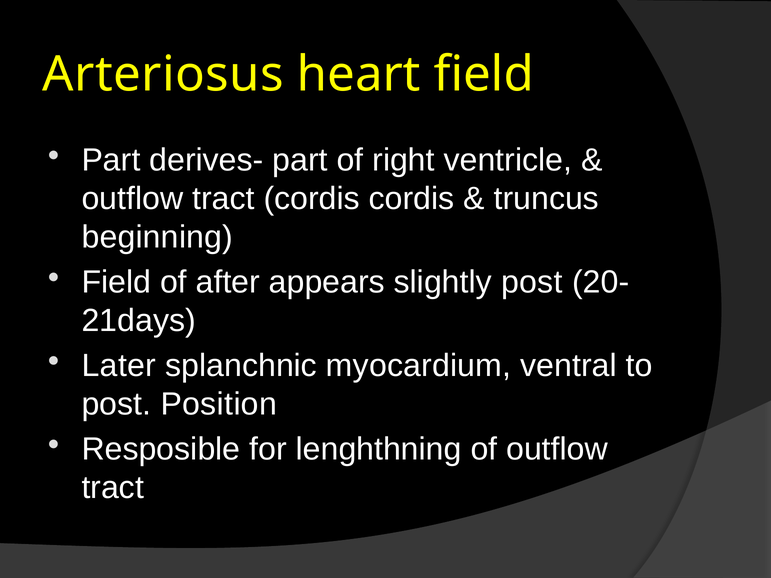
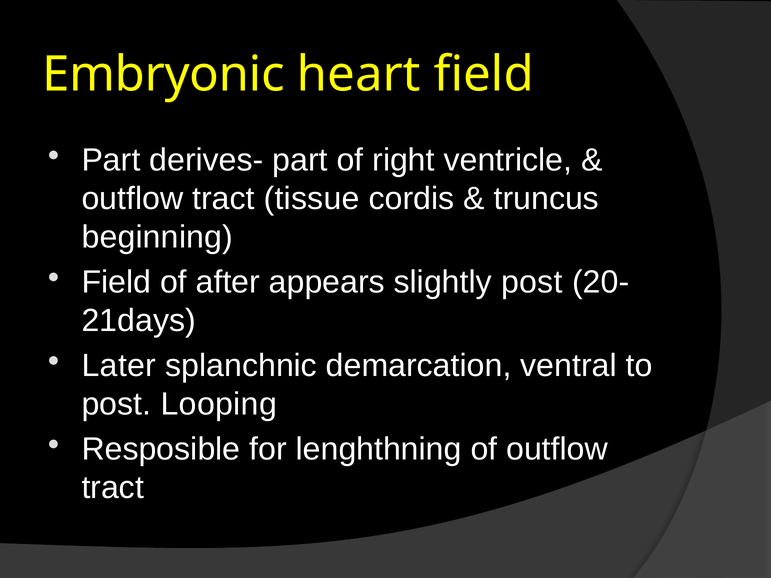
Arteriosus: Arteriosus -> Embryonic (164, 75)
tract cordis: cordis -> tissue (312, 199)
myocardium: myocardium -> demarcation (419, 366)
Position: Position -> Looping (219, 404)
